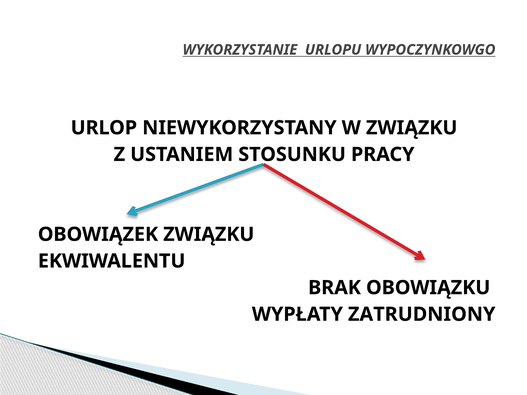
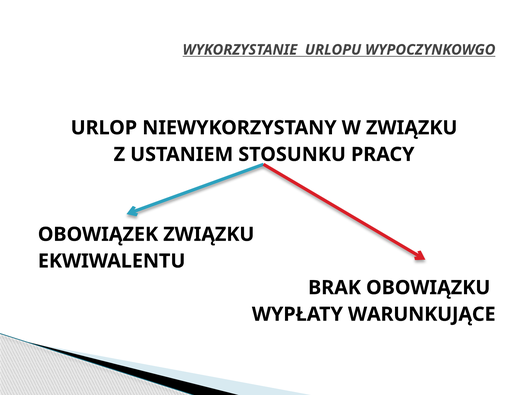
ZATRUDNIONY: ZATRUDNIONY -> WARUNKUJĄCE (422, 315)
